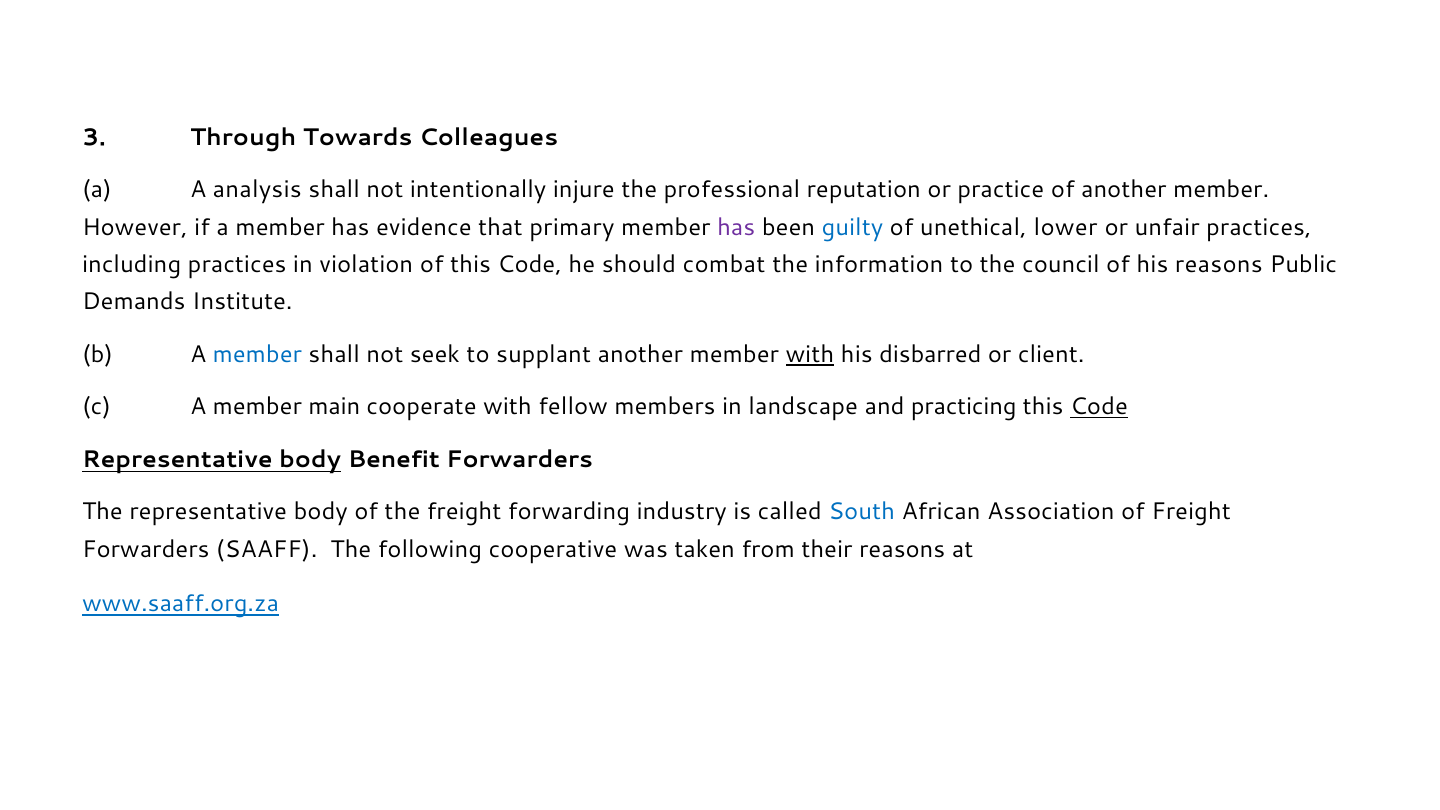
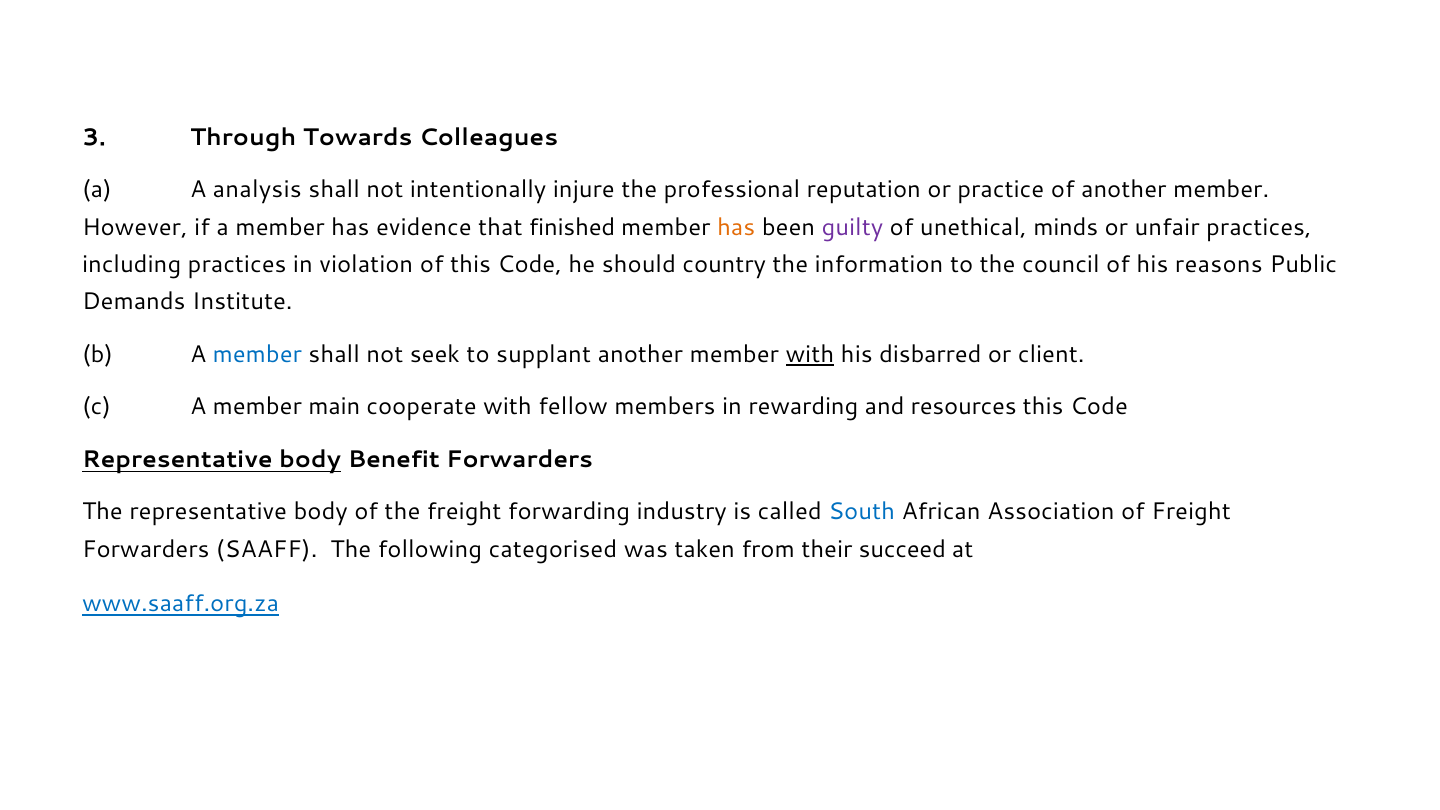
primary: primary -> finished (572, 227)
has colour: purple -> orange (736, 227)
guilty colour: blue -> purple (852, 227)
lower: lower -> minds (1066, 227)
combat: combat -> country (724, 265)
landscape: landscape -> rewarding (803, 407)
practicing: practicing -> resources (964, 407)
Code underline: present -> none (1099, 407)
cooperative: cooperative -> categorised (553, 549)
their reasons: reasons -> succeed (902, 549)
